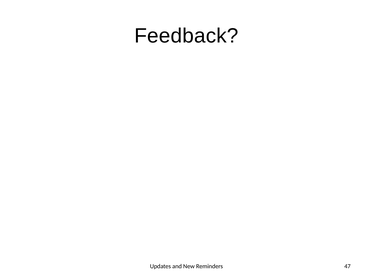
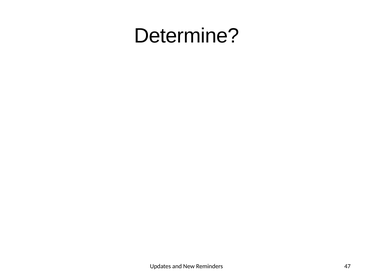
Feedback: Feedback -> Determine (187, 36)
